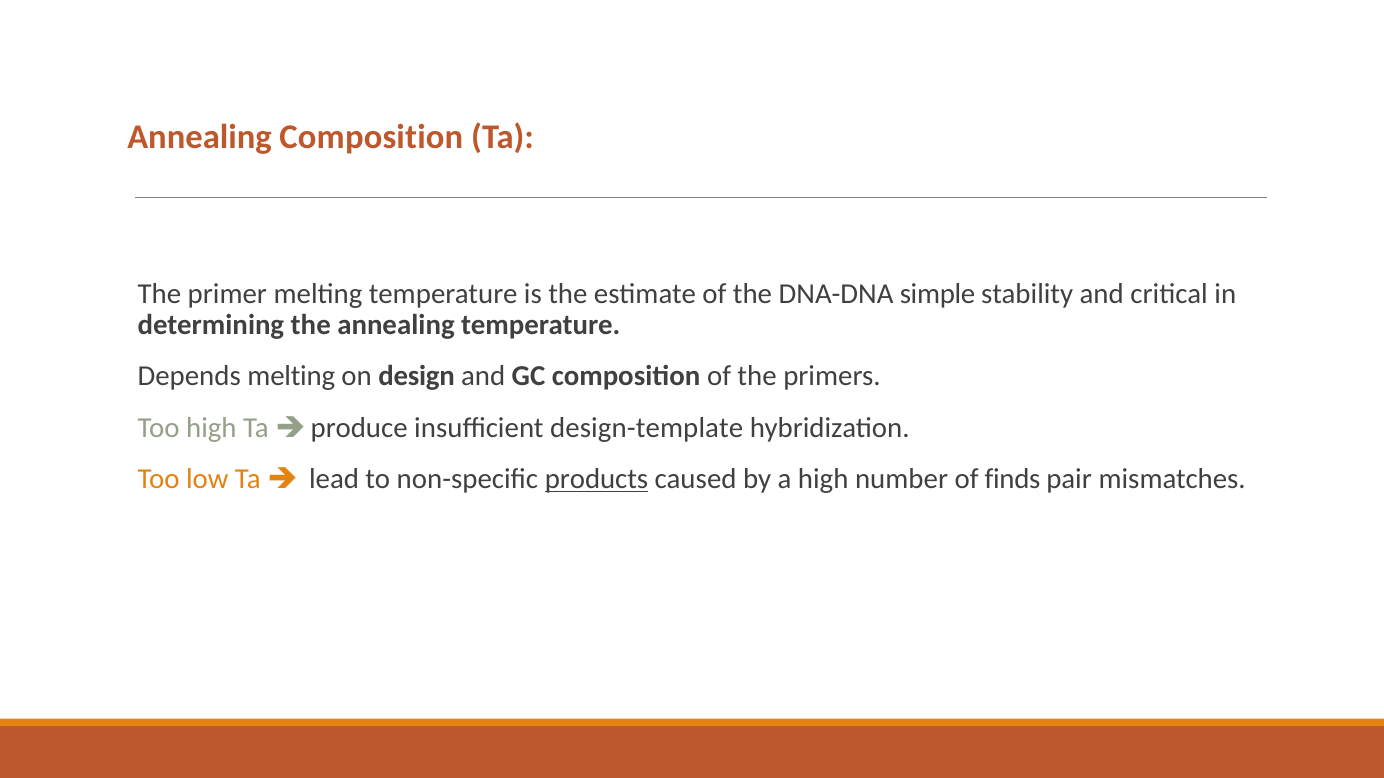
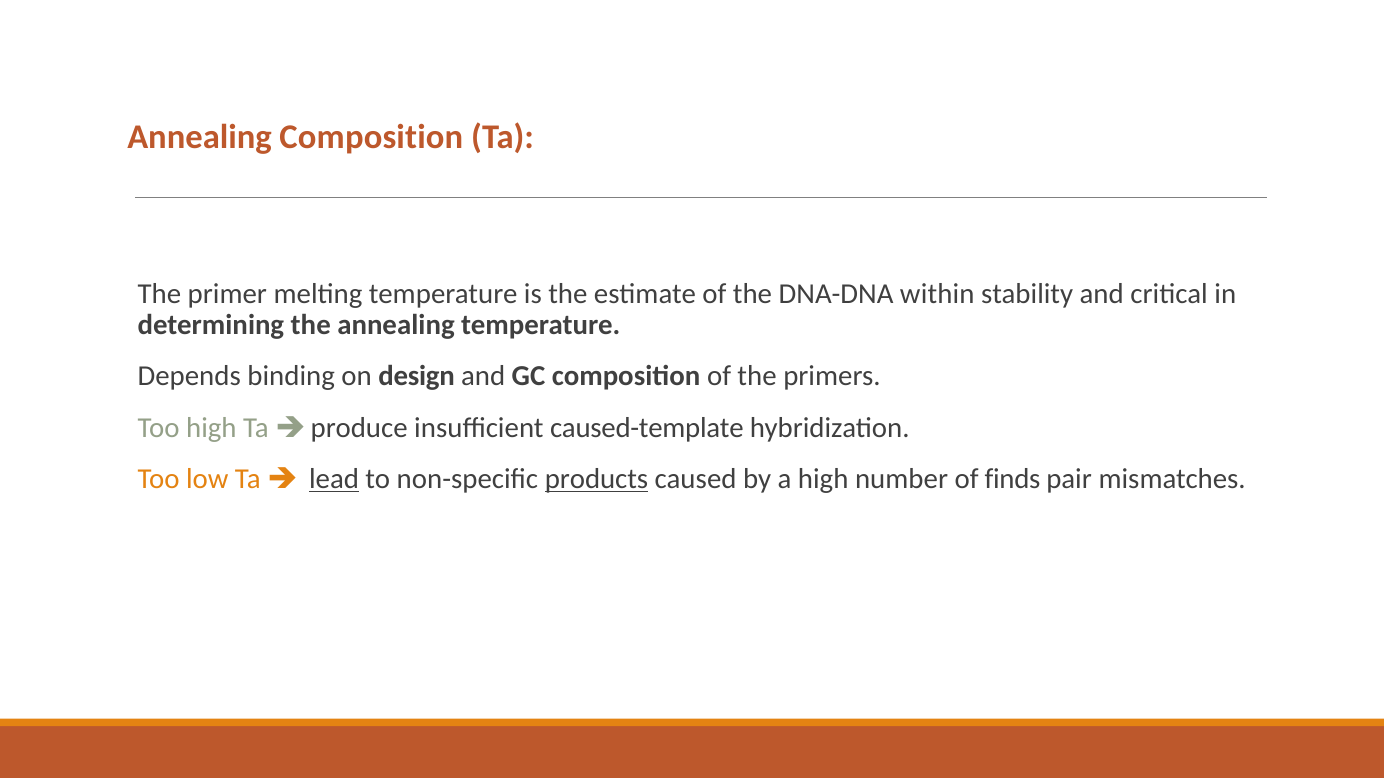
simple: simple -> within (937, 294)
Depends melting: melting -> binding (291, 377)
design-template: design-template -> caused-template (647, 428)
lead underline: none -> present (334, 479)
